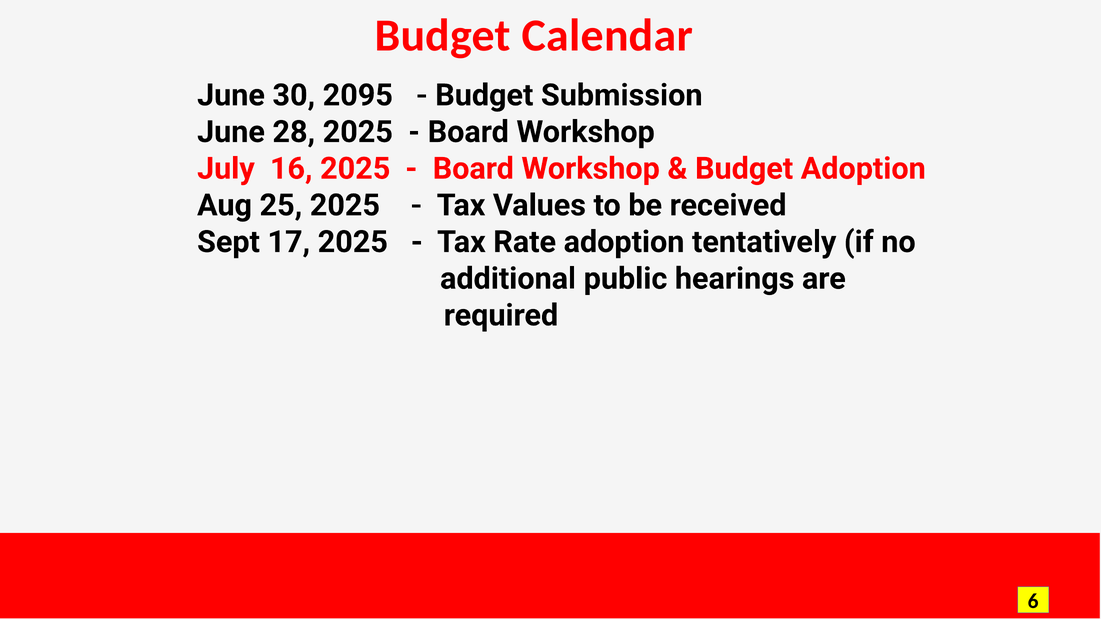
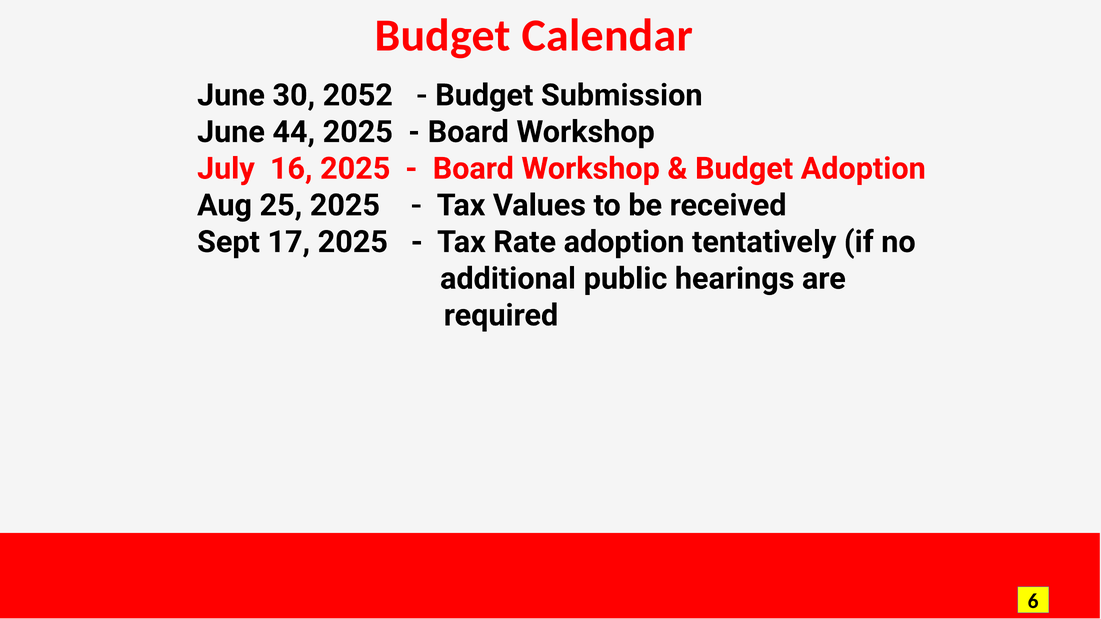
2095: 2095 -> 2052 (358, 95)
28: 28 -> 44 (294, 132)
